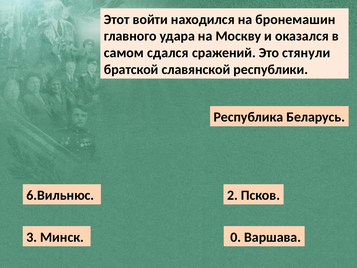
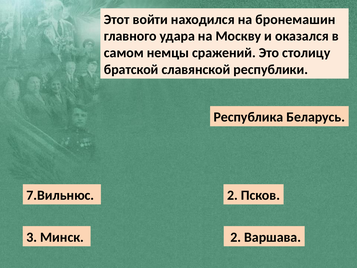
сдался: сдался -> немцы (168, 53)
стянули: стянули -> столицу (306, 53)
6.Вильнюс: 6.Вильнюс -> 7.Вильнюс (60, 195)
Минск 0: 0 -> 2 (236, 237)
